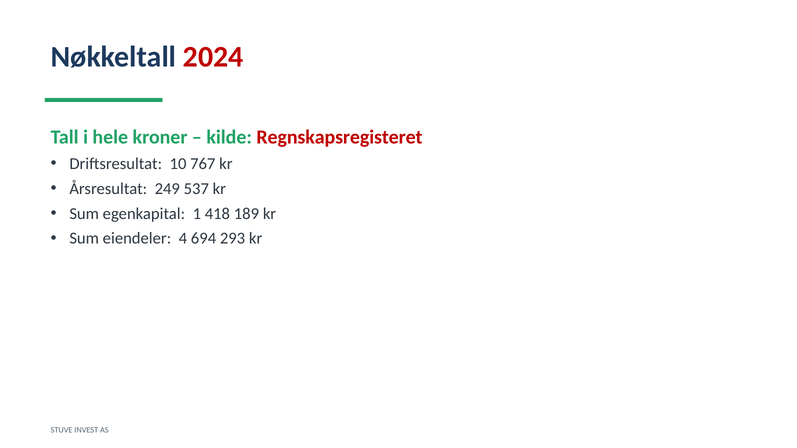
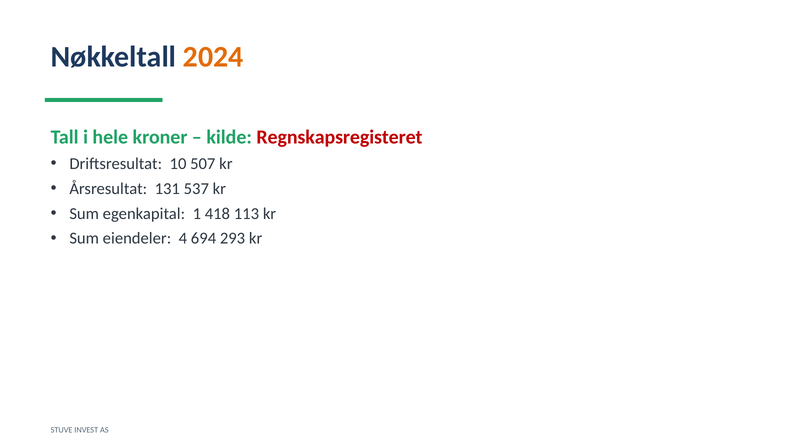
2024 colour: red -> orange (213, 57)
767: 767 -> 507 (203, 164)
249: 249 -> 131 (167, 189)
189: 189 -> 113 (246, 214)
